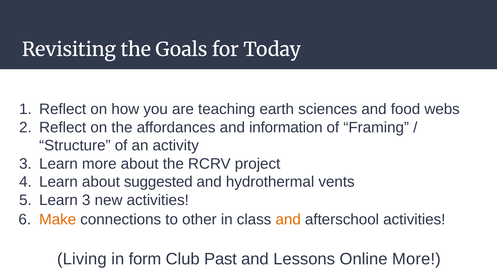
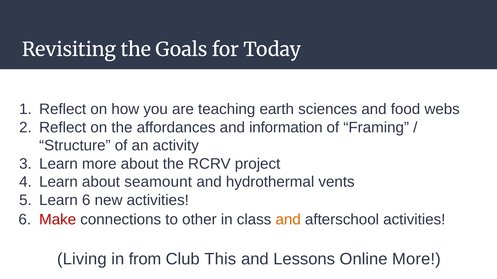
suggested: suggested -> seamount (158, 182)
Learn 3: 3 -> 6 (86, 201)
Make colour: orange -> red (58, 220)
form: form -> from (145, 259)
Past: Past -> This (220, 259)
